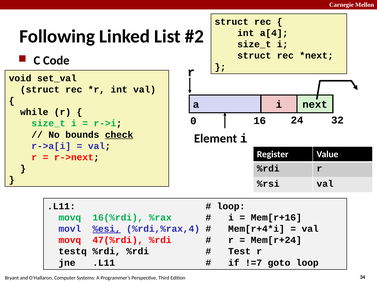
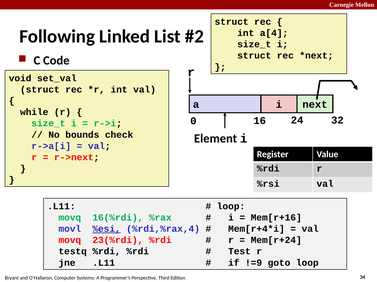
check underline: present -> none (119, 135)
47(%rdi: 47(%rdi -> 23(%rdi (118, 241)
!=7: !=7 -> !=9 (254, 263)
